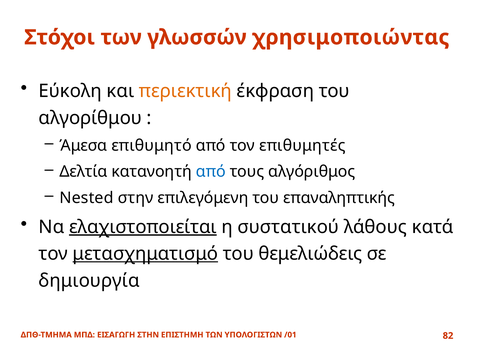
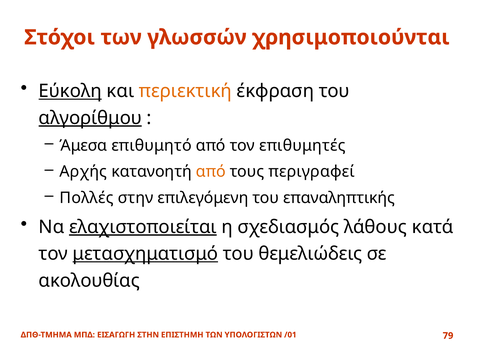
χρησιμοποιώντας: χρησιμοποιώντας -> χρησιμοποιούνται (351, 37)
Εύκολη underline: none -> present (70, 91)
αλγορίθμου underline: none -> present (90, 118)
Δελτία: Δελτία -> Αρχής (83, 171)
από colour: blue -> orange (211, 171)
αλγόριθμος: αλγόριθμος -> περιγραφεί (312, 171)
Nested: Nested -> Πολλές (87, 198)
συστατικού: συστατικού -> σχεδιασμός (288, 227)
δημιουργία: δημιουργία -> ακολουθίας (89, 280)
82: 82 -> 79 (448, 335)
